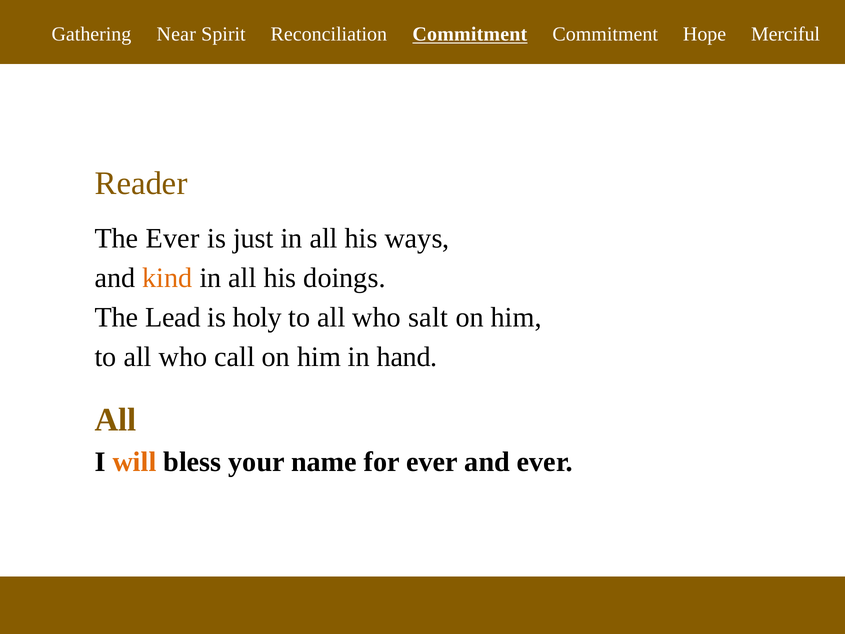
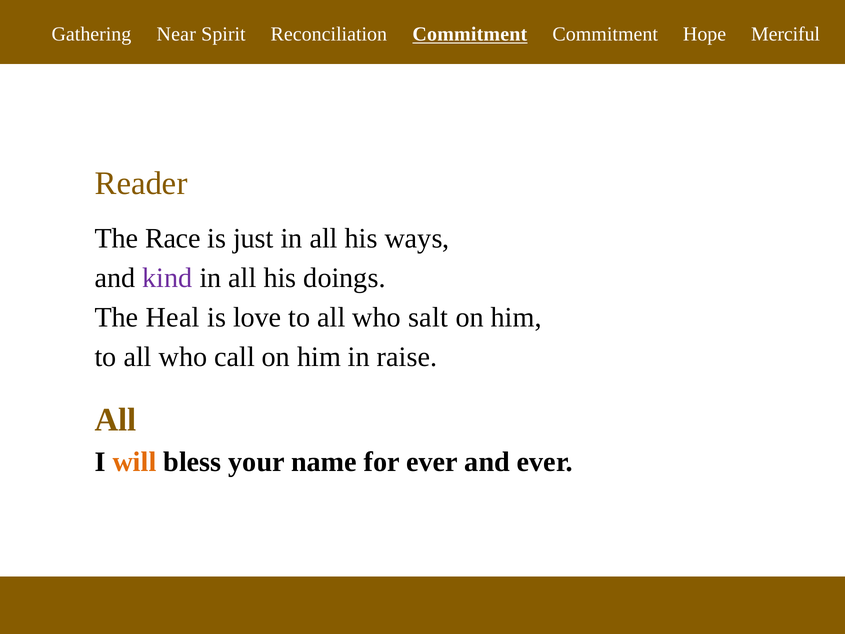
The Ever: Ever -> Race (173, 238)
kind colour: orange -> purple (167, 278)
Lead: Lead -> Heal (173, 317)
holy: holy -> love (257, 317)
hand: hand -> raise (407, 357)
